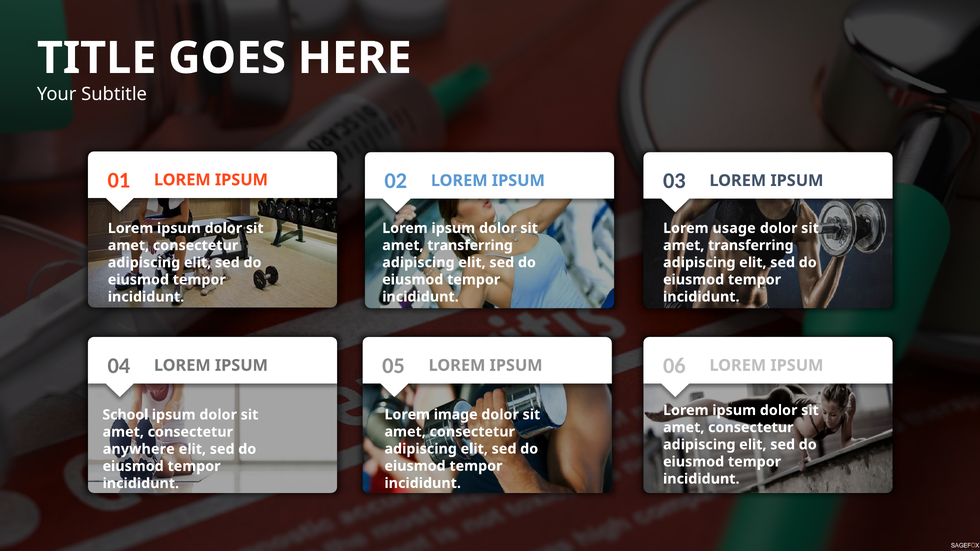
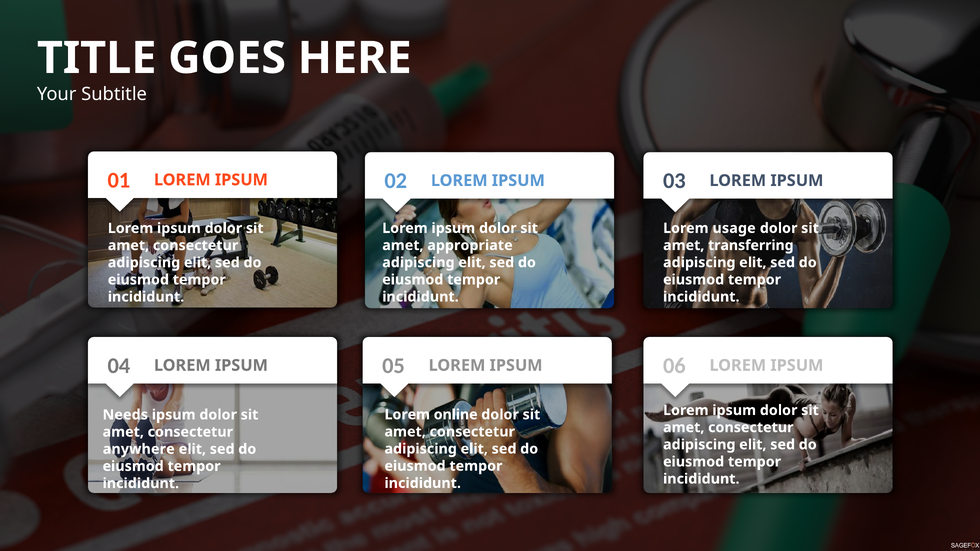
transferring: transferring -> appropriate (470, 245)
image: image -> online (456, 415)
School: School -> Needs (125, 415)
